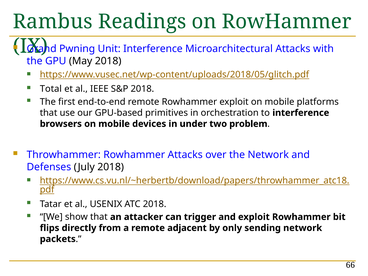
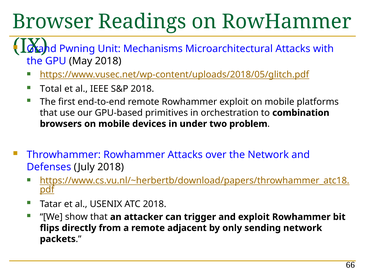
Rambus: Rambus -> Browser (53, 22)
Unit Interference: Interference -> Mechanisms (153, 49)
to interference: interference -> combination (301, 113)
